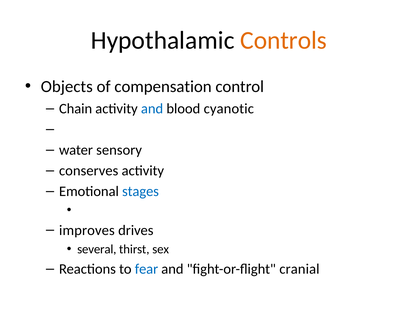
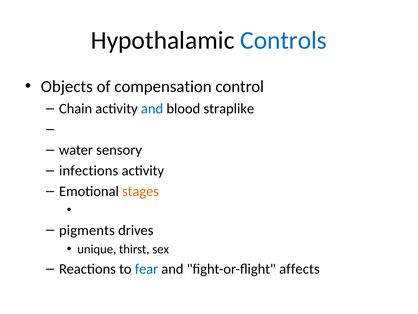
Controls colour: orange -> blue (284, 40)
cyanotic: cyanotic -> straplike (229, 108)
conserves: conserves -> infections (89, 170)
stages colour: blue -> orange (141, 191)
improves: improves -> pigments (87, 230)
several: several -> unique (97, 249)
cranial: cranial -> affects (299, 269)
